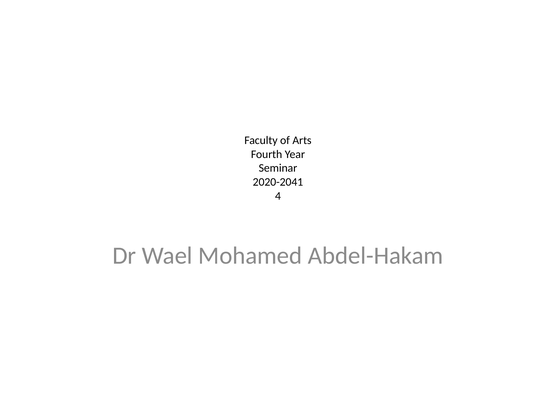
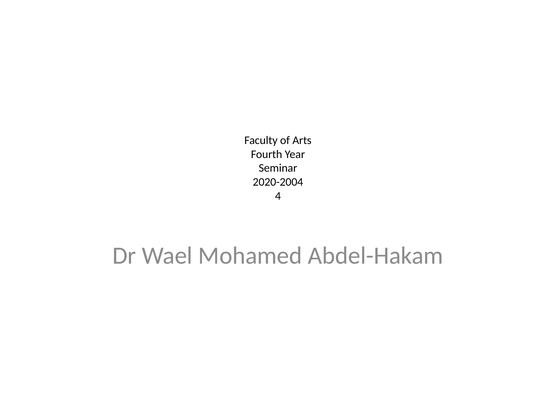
2020-2041: 2020-2041 -> 2020-2004 (278, 182)
